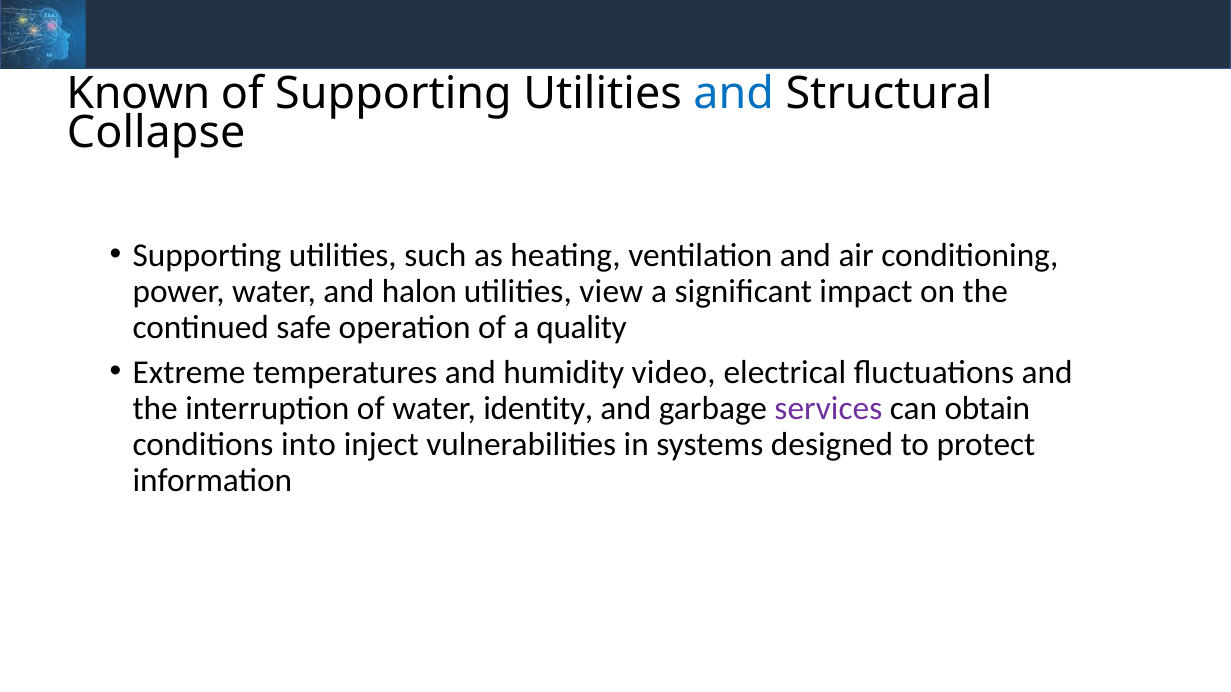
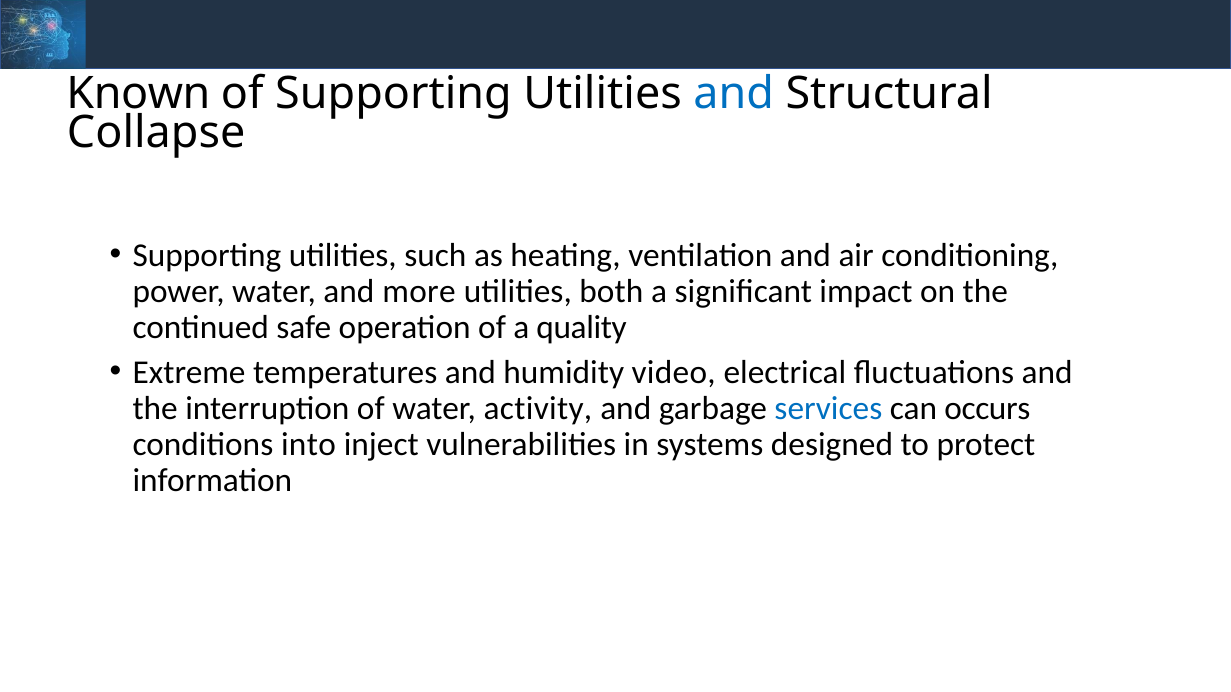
halon: halon -> more (419, 291)
view: view -> both (611, 291)
identity: identity -> activity (538, 409)
services colour: purple -> blue (828, 409)
obtain: obtain -> occurs (987, 409)
